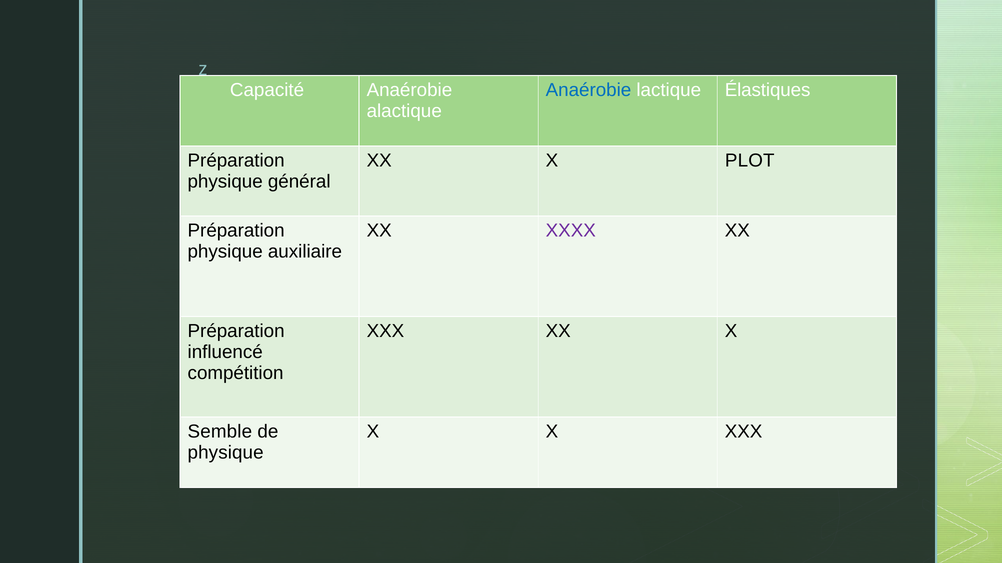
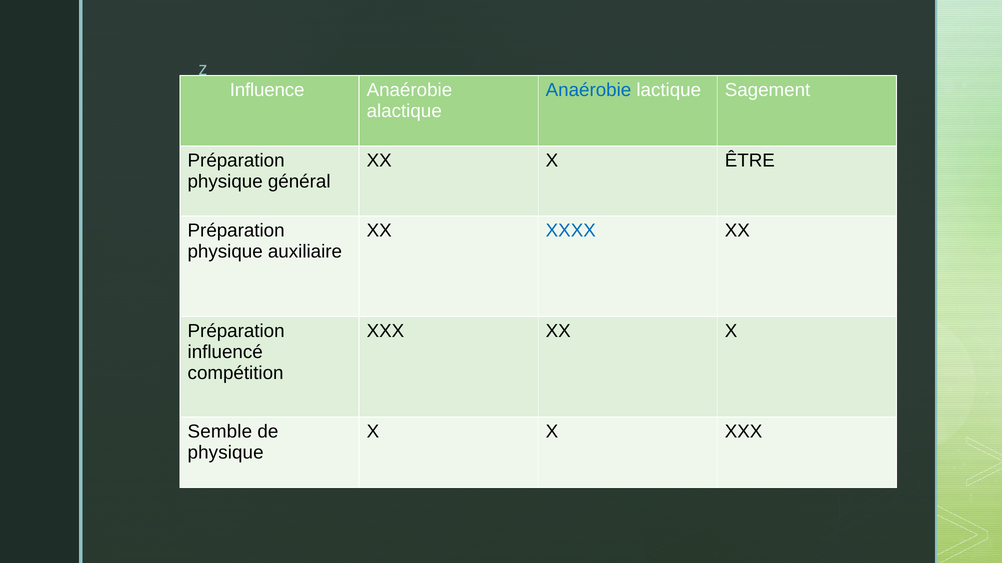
Capacité: Capacité -> Influence (267, 90)
Élastiques: Élastiques -> Sagement (768, 90)
PLOT: PLOT -> ÊTRE (750, 161)
XXXX colour: purple -> blue (571, 231)
